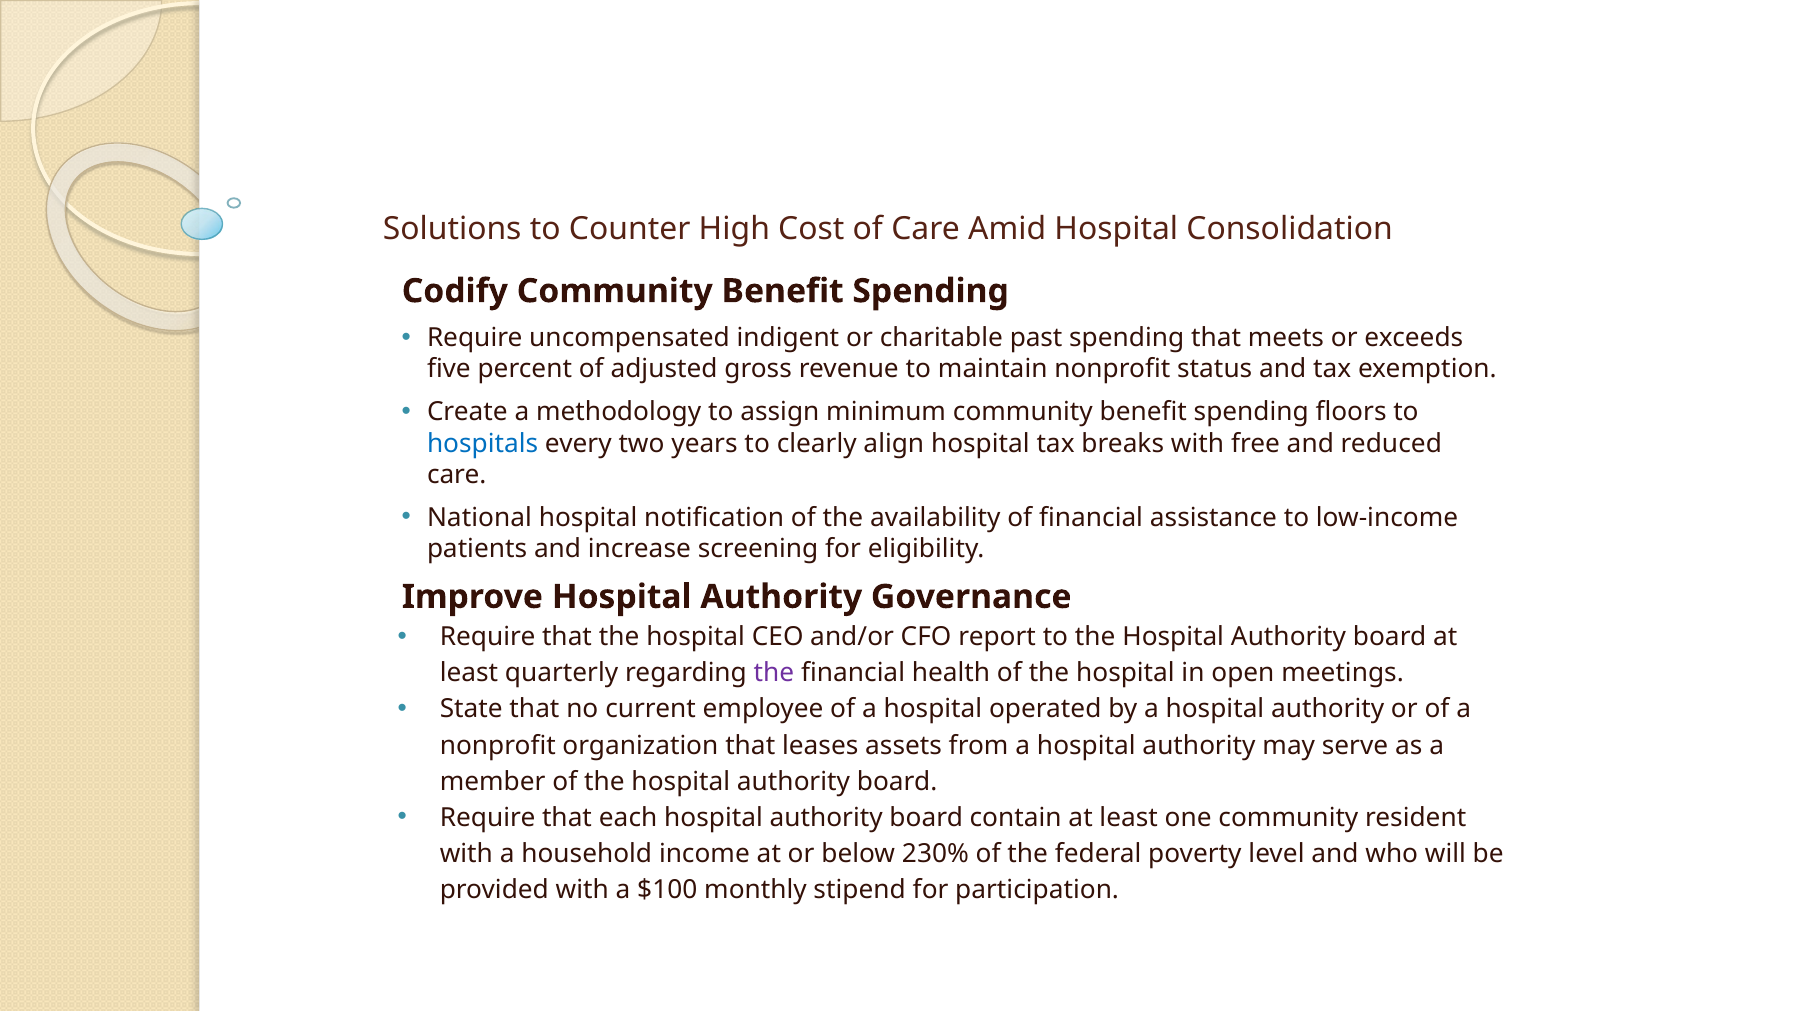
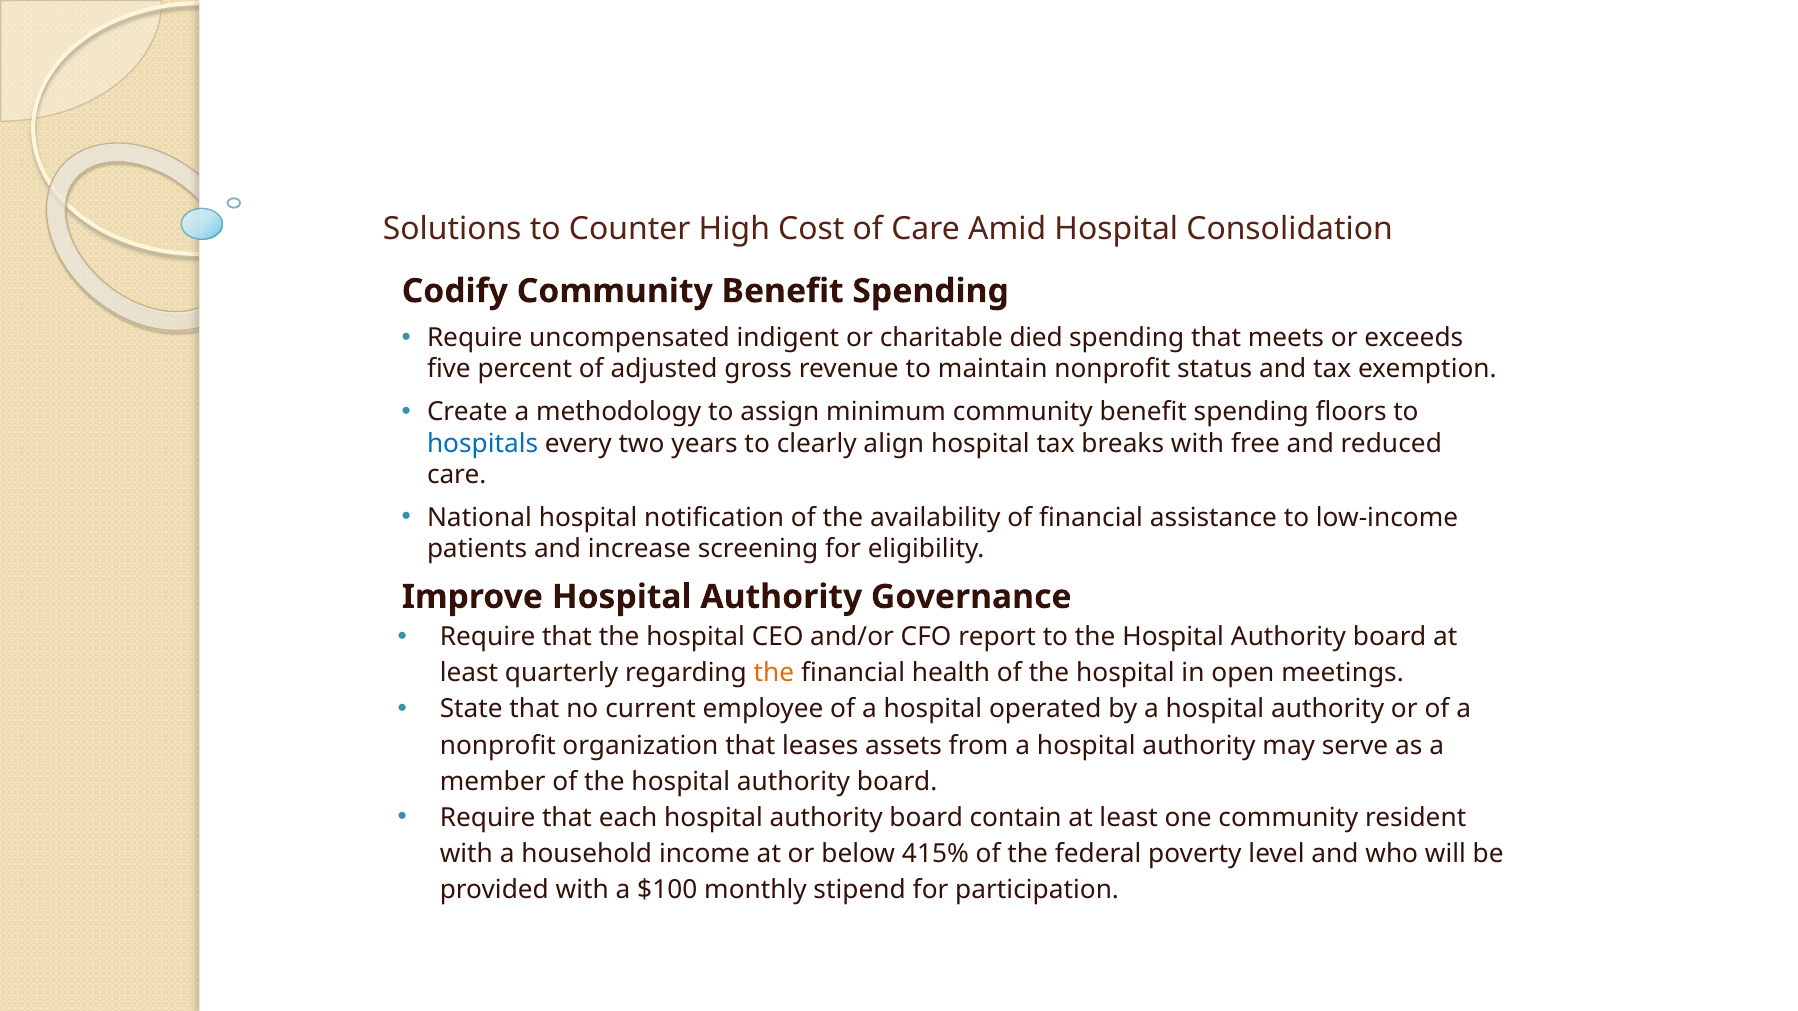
past: past -> died (1036, 338)
the colour: purple -> orange (774, 673)
230%: 230% -> 415% (935, 854)
